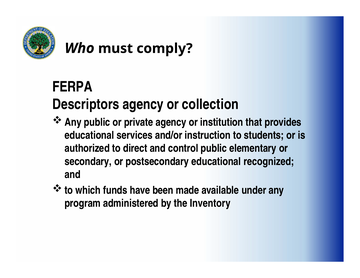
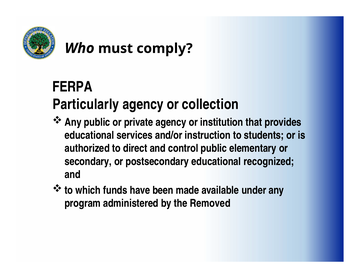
Descriptors: Descriptors -> Particularly (86, 104)
Inventory: Inventory -> Removed (210, 204)
